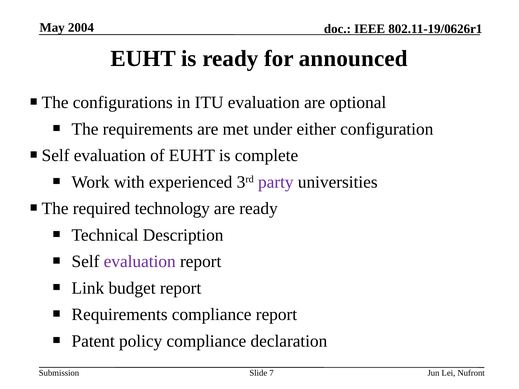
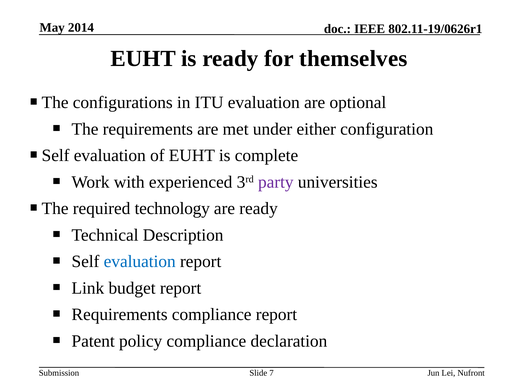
2004: 2004 -> 2014 (81, 28)
announced: announced -> themselves (353, 59)
evaluation colour: purple -> blue (140, 262)
